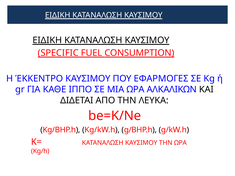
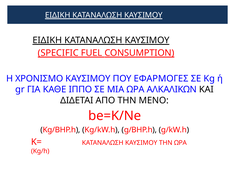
ΈΚΚΕΝΤΡΟ: ΈΚΚΕΝΤΡΟ -> ΧΡΟΝΙΣΜΟ (39, 79)
ΛΕΥΚΑ: ΛΕΥΚΑ -> ΜΕΝΟ (154, 101)
